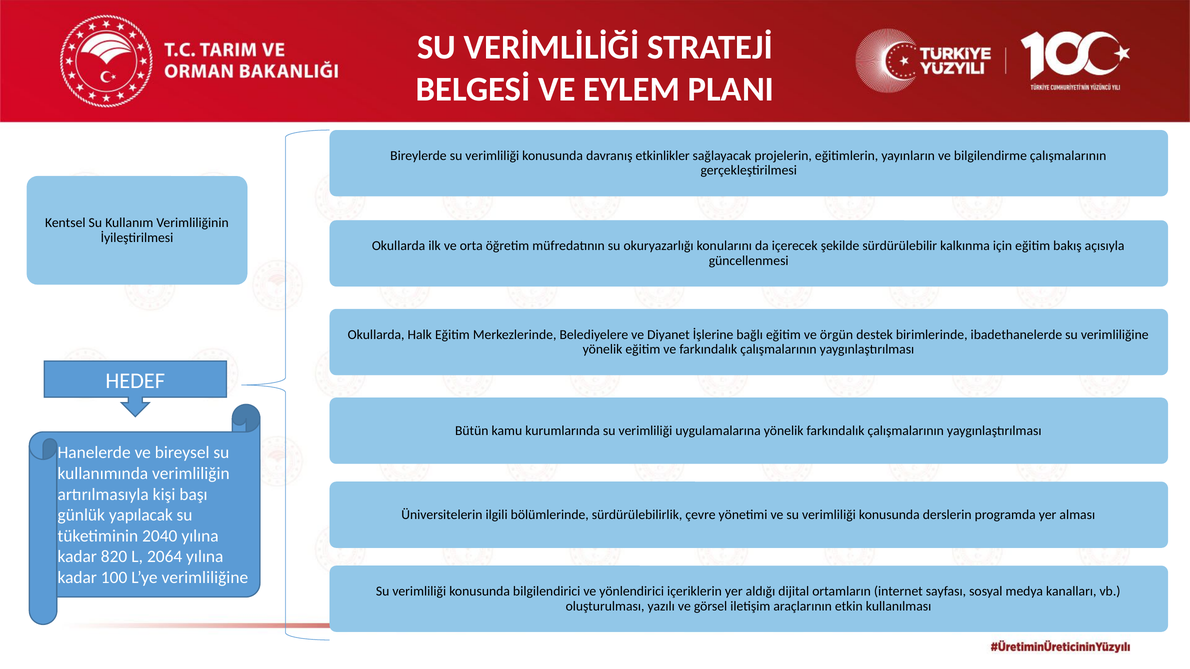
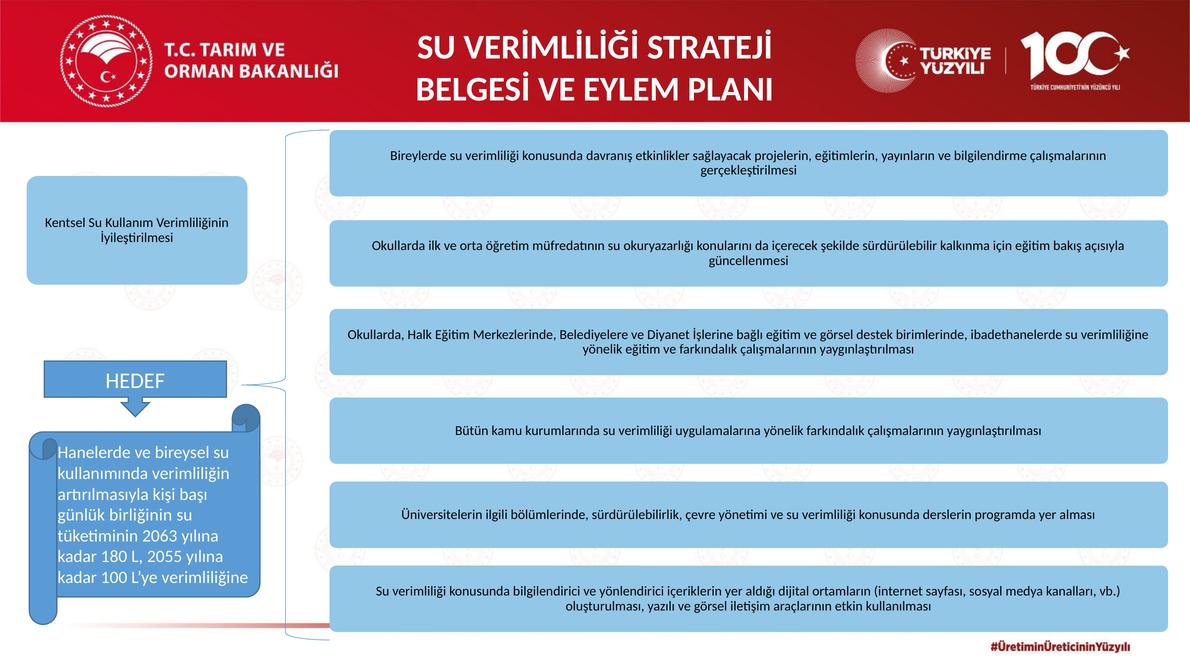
eğitim ve örgün: örgün -> görsel (837, 335)
yapılacak: yapılacak -> birliğinin (141, 515)
2040: 2040 -> 2063 (160, 536)
820: 820 -> 180 (114, 557)
2064: 2064 -> 2055 (165, 557)
